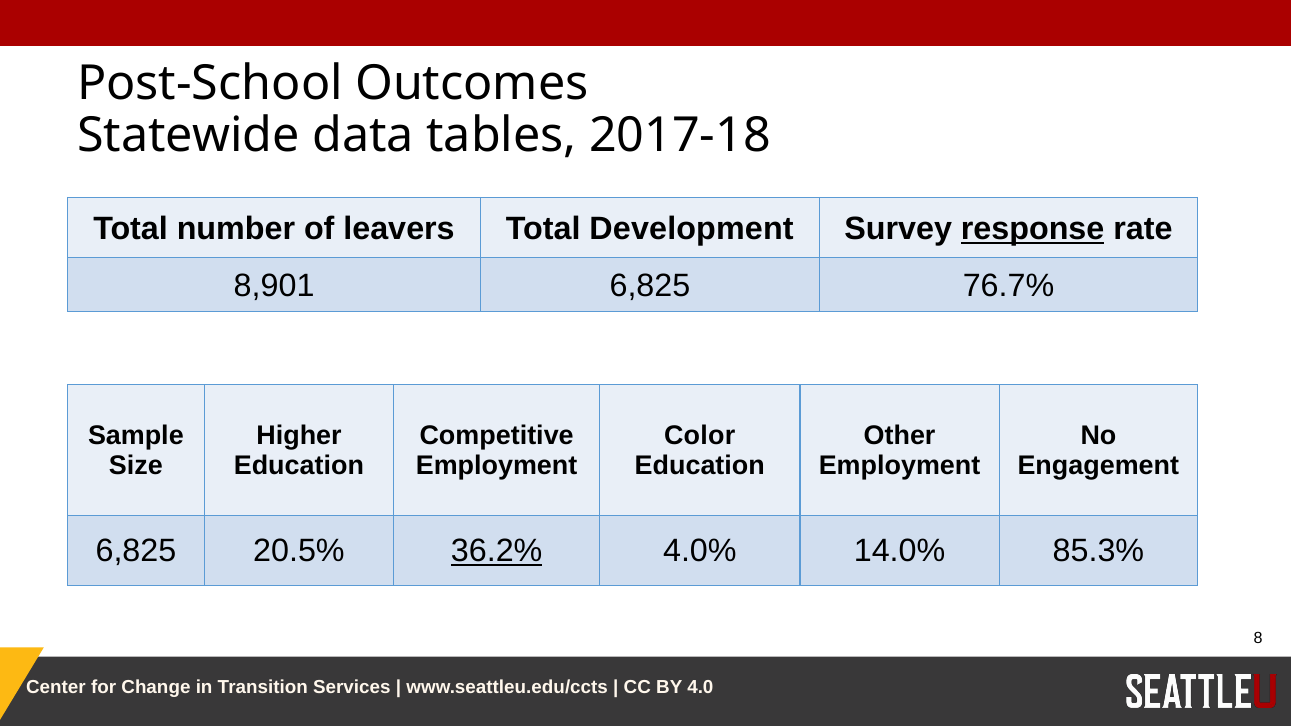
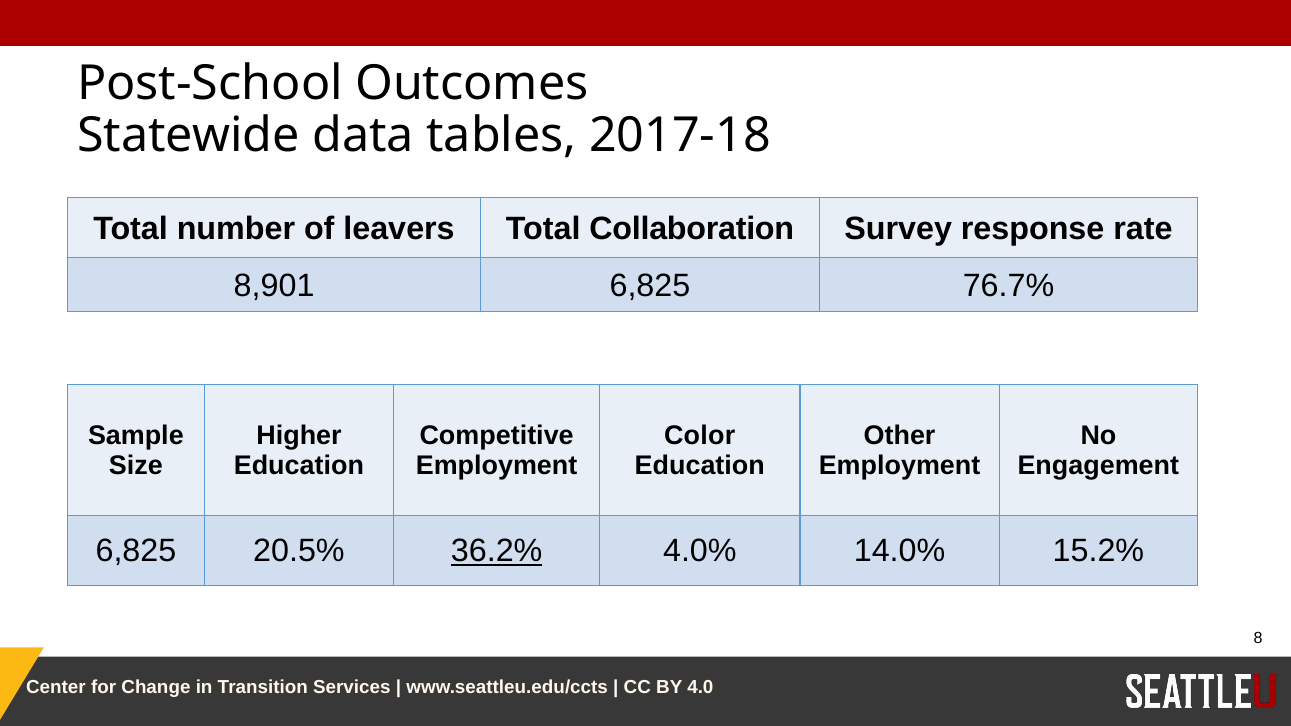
Development: Development -> Collaboration (692, 229)
response underline: present -> none (1033, 229)
85.3%: 85.3% -> 15.2% (1098, 551)
